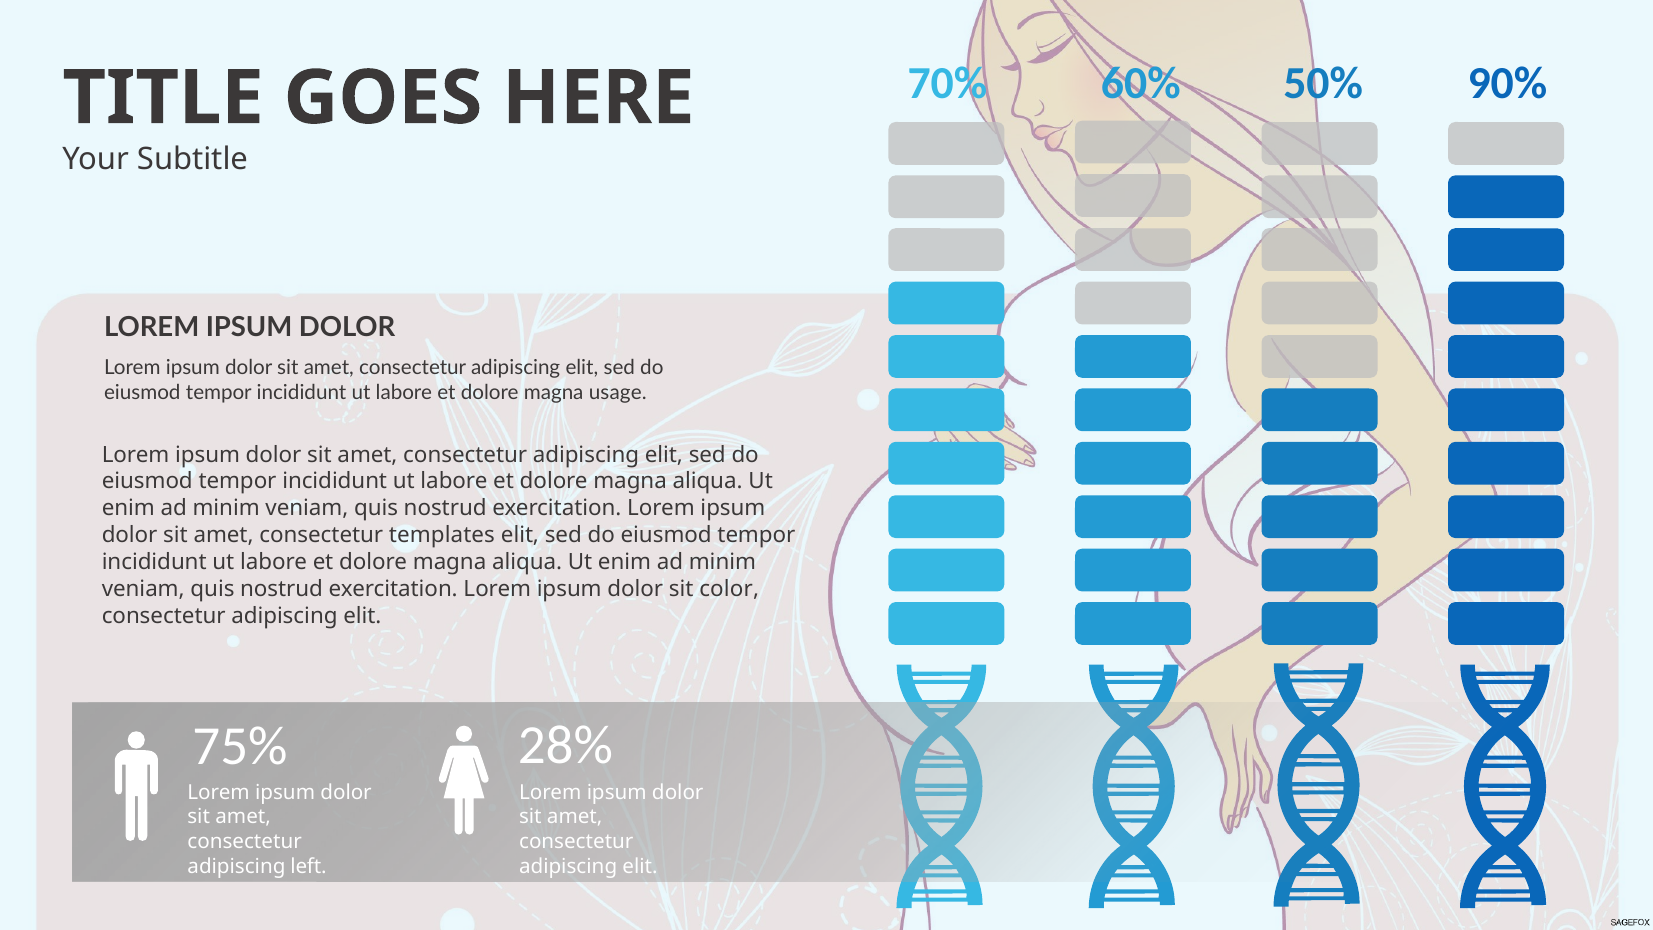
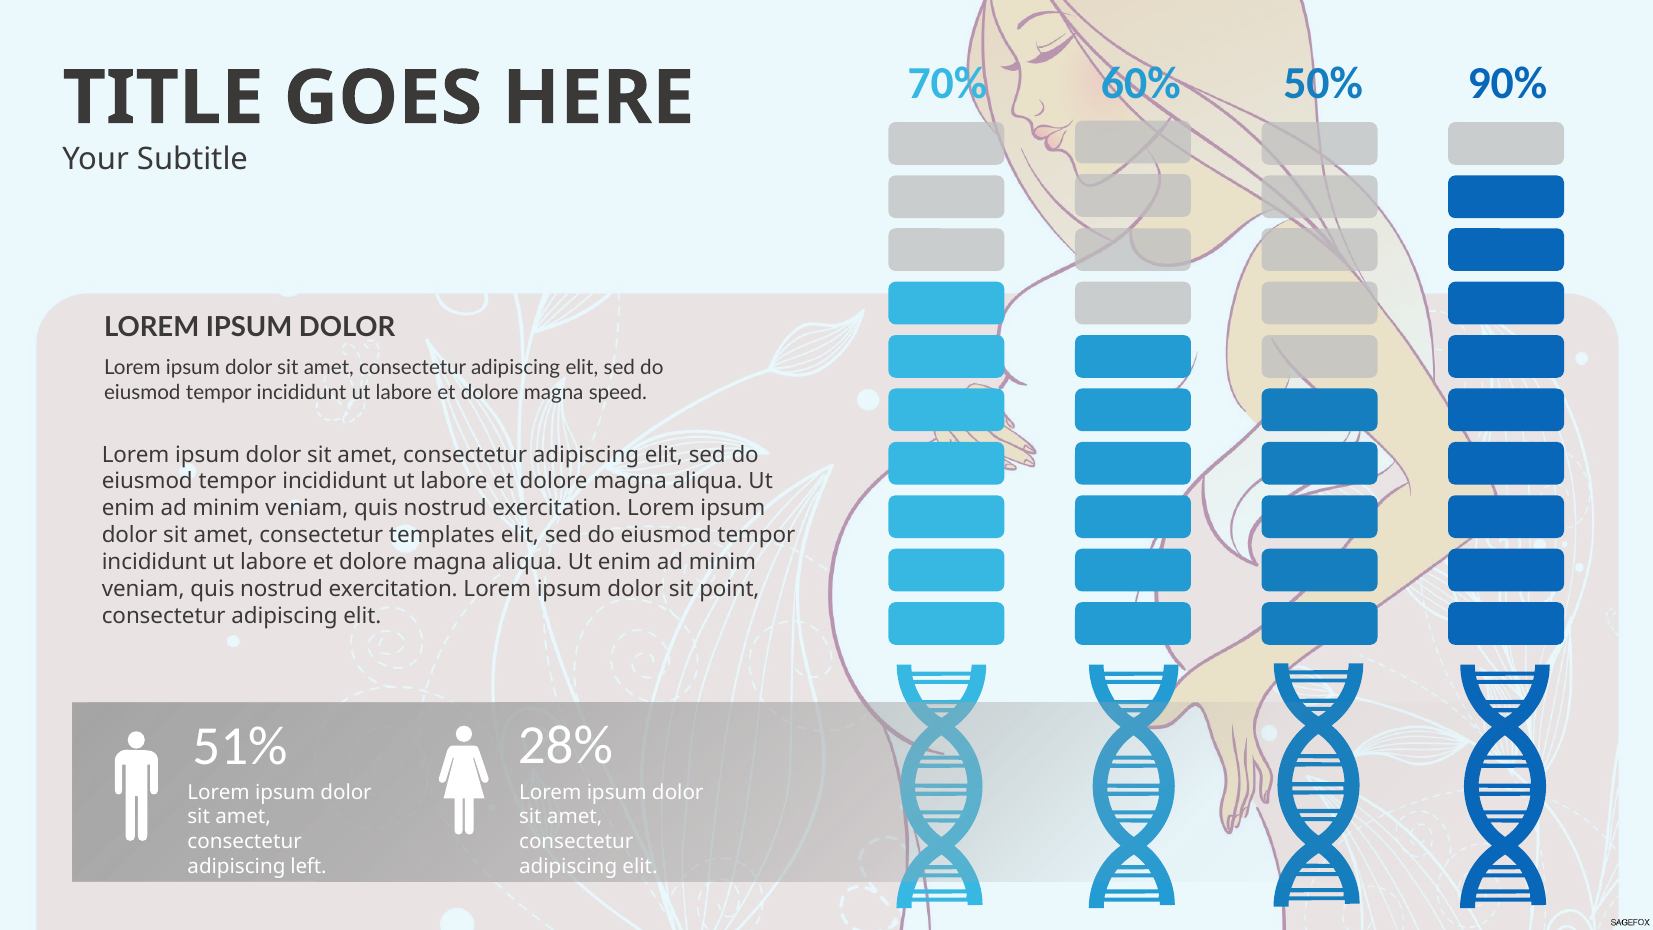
usage: usage -> speed (618, 393)
color: color -> point (729, 589)
75%: 75% -> 51% (240, 746)
